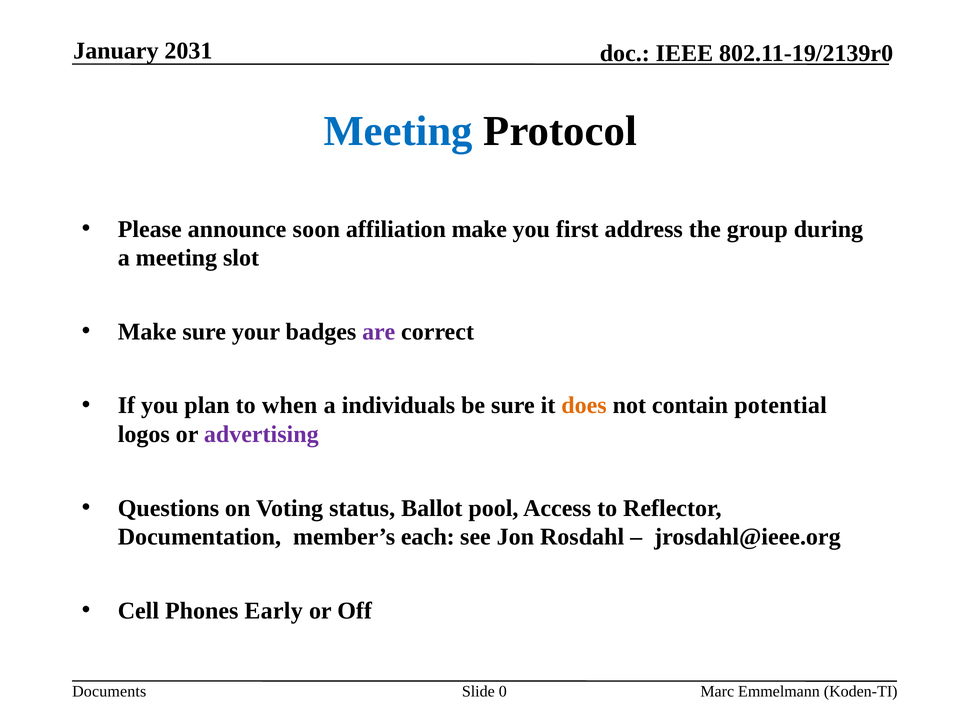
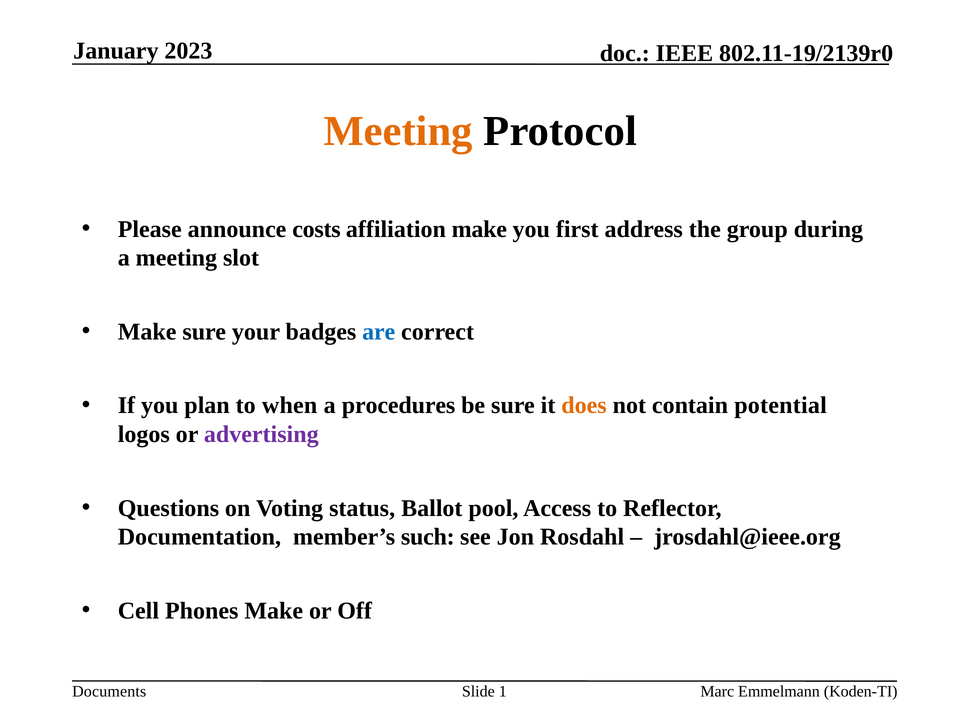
2031: 2031 -> 2023 (188, 51)
Meeting colour: blue -> orange (398, 131)
soon: soon -> costs (317, 229)
are colour: purple -> blue (379, 332)
individuals: individuals -> procedures (399, 405)
each: each -> such (428, 537)
Phones Early: Early -> Make (274, 610)
0: 0 -> 1 (503, 691)
